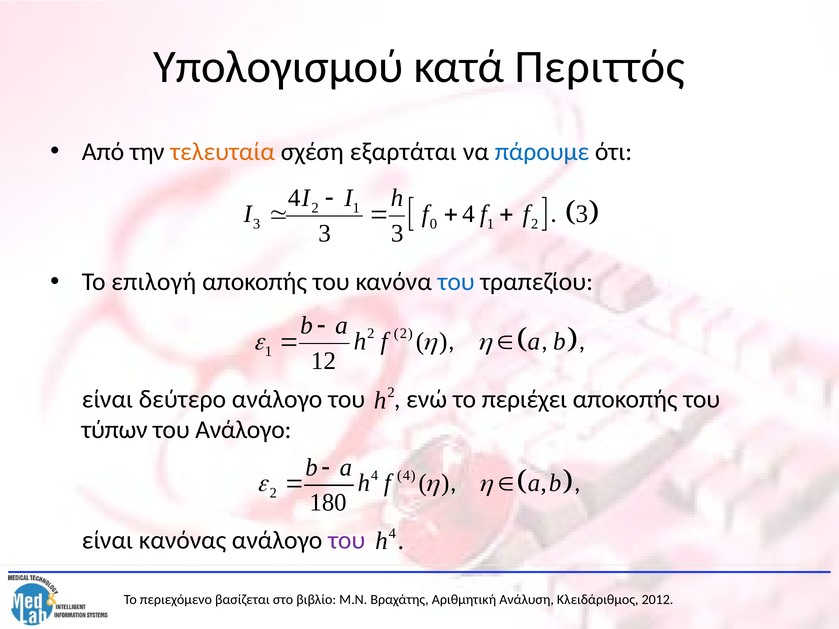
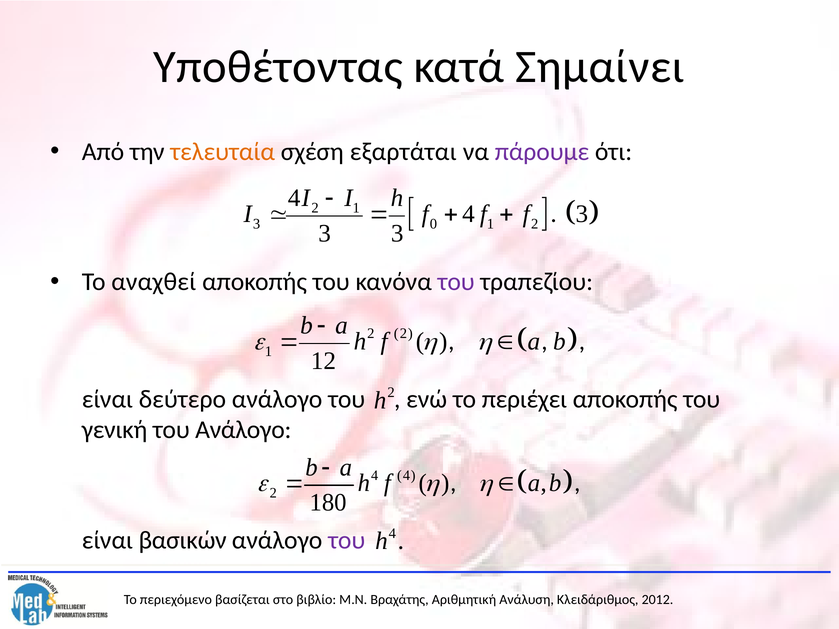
Υπολογισμού: Υπολογισμού -> Υποθέτοντας (278, 67)
Περιττός: Περιττός -> Σημαίνει (600, 67)
πάρουμε colour: blue -> purple (542, 152)
επιλογή: επιλογή -> αναχθεί (154, 282)
του colour: blue -> purple (456, 282)
τύπων: τύπων -> γενική (115, 430)
κανόνας: κανόνας -> βασικών (183, 541)
